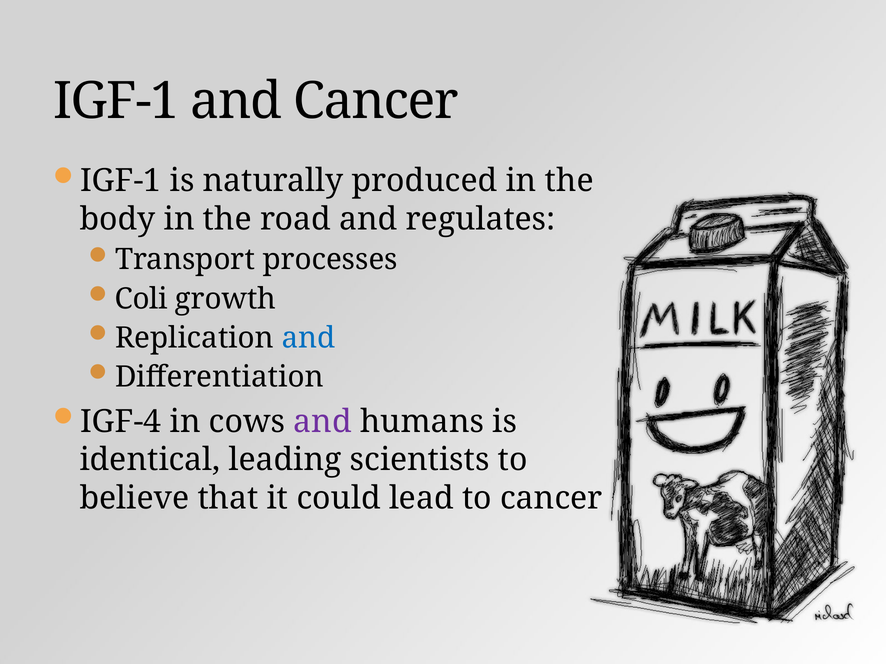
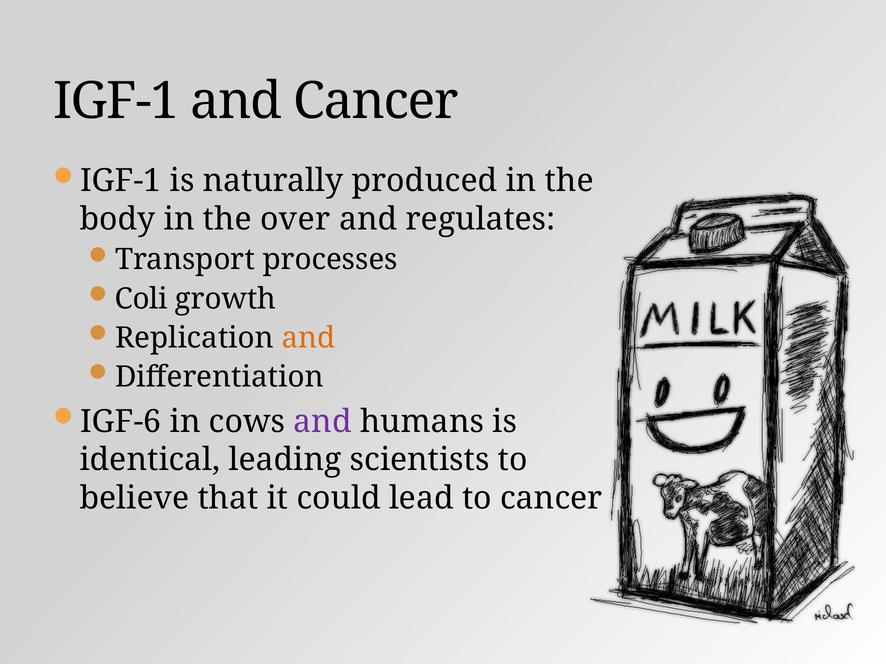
road: road -> over (295, 219)
and colour: blue -> orange (309, 338)
IGF-4: IGF-4 -> IGF-6 (121, 422)
